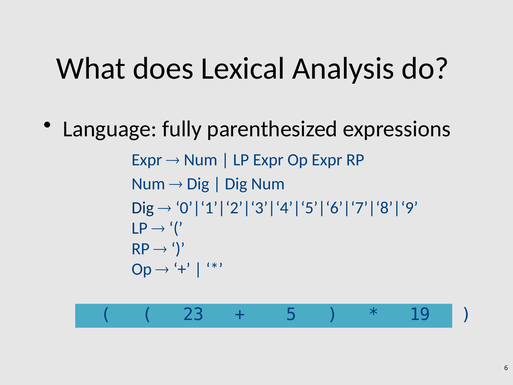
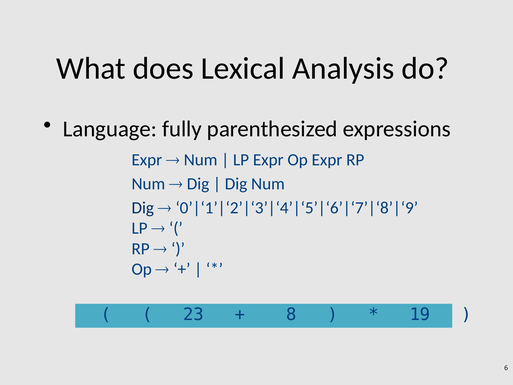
5: 5 -> 8 (291, 314)
